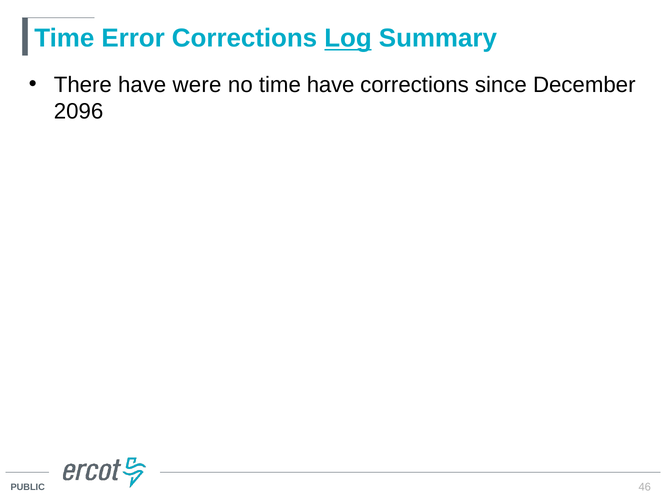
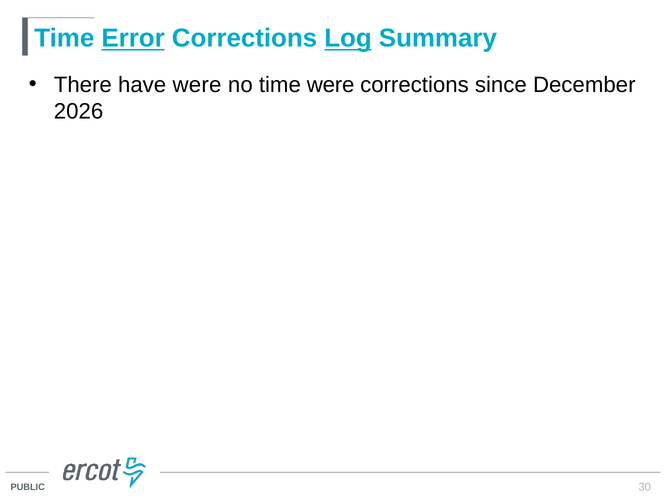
Error underline: none -> present (133, 38)
time have: have -> were (331, 85)
2096: 2096 -> 2026 (79, 112)
46: 46 -> 30 (645, 487)
